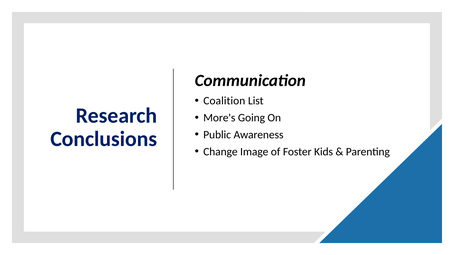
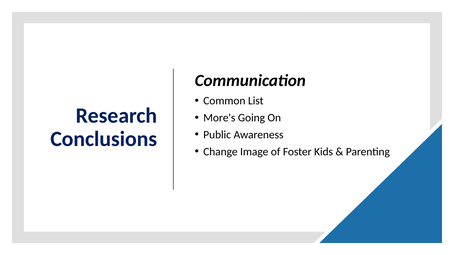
Coalition: Coalition -> Common (224, 101)
